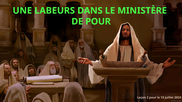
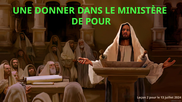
LABEURS: LABEURS -> DONNER (55, 11)
